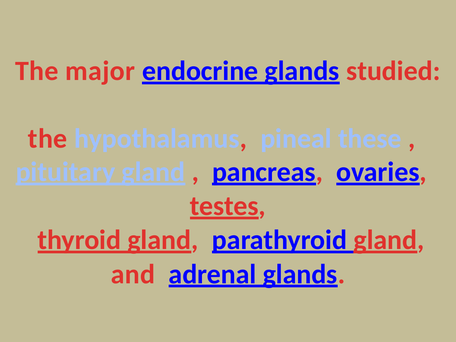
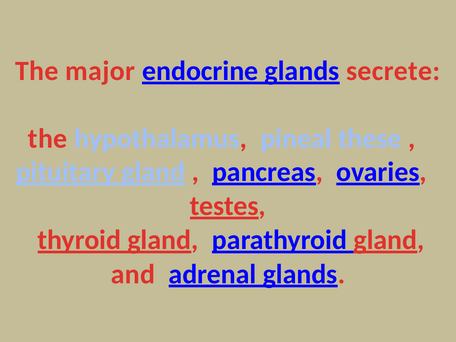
studied: studied -> secrete (393, 71)
